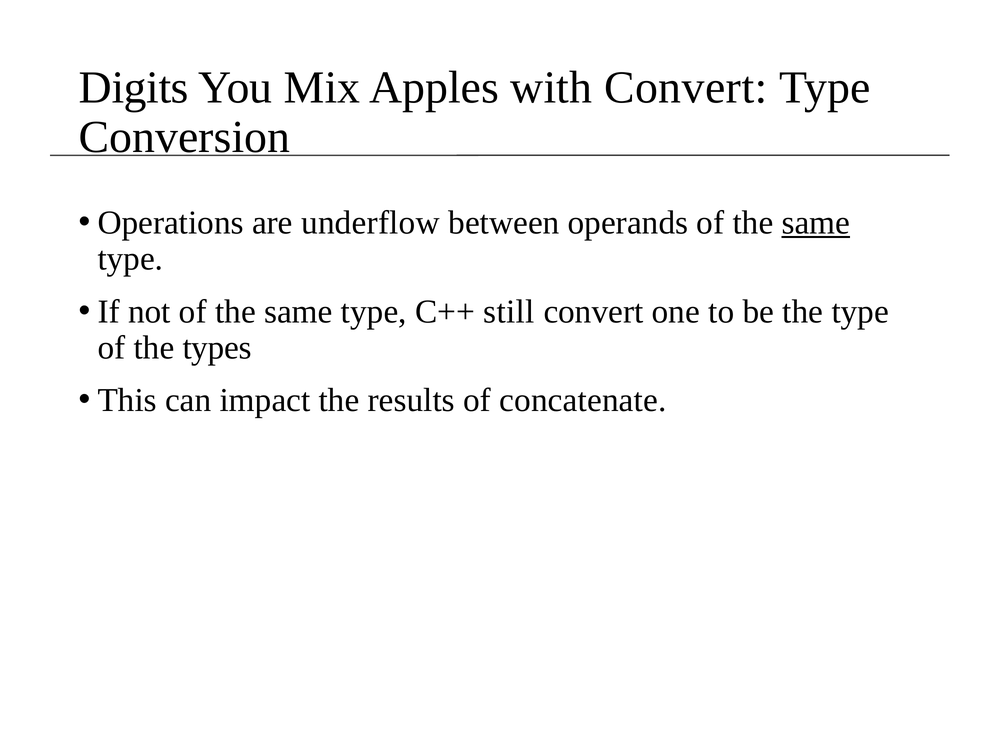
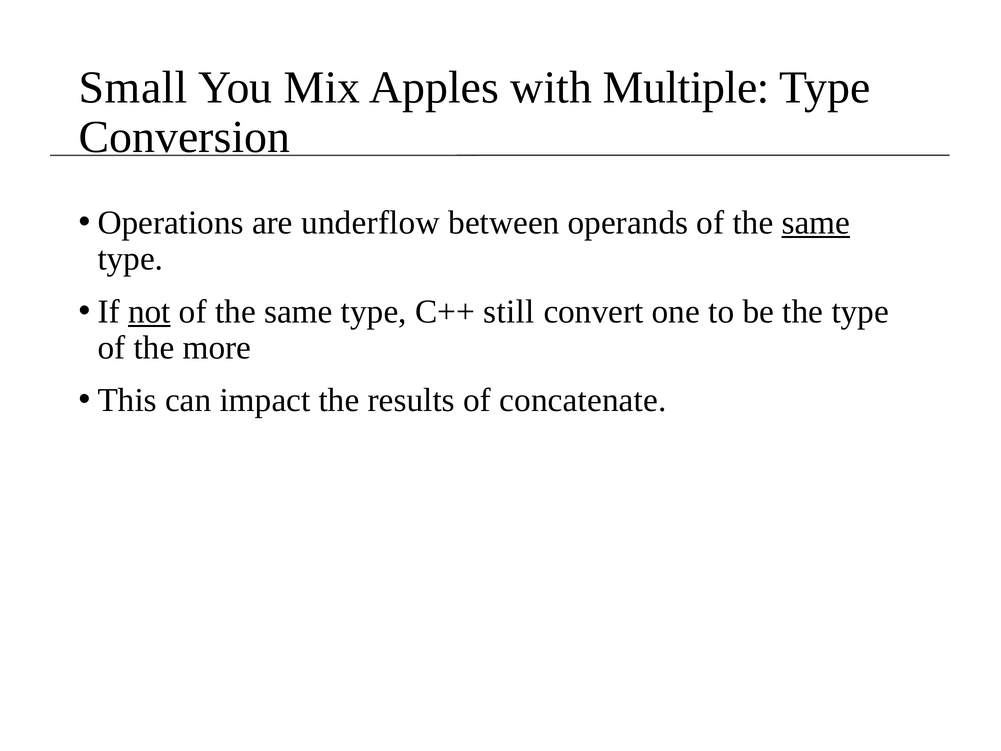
Digits: Digits -> Small (133, 87)
with Convert: Convert -> Multiple (686, 87)
not underline: none -> present (149, 311)
types: types -> more (217, 347)
